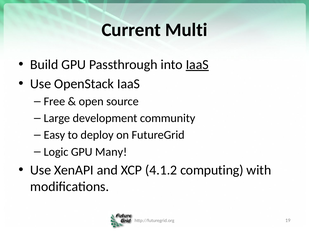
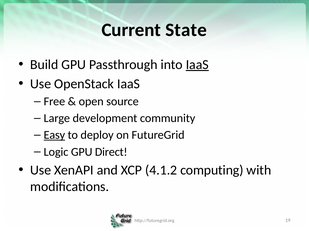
Multi: Multi -> State (186, 30)
Easy underline: none -> present (54, 135)
Many: Many -> Direct (111, 152)
